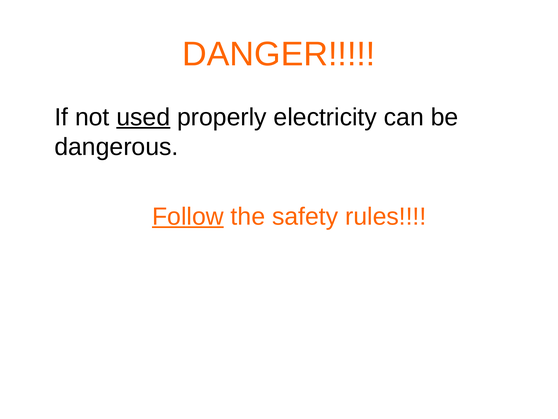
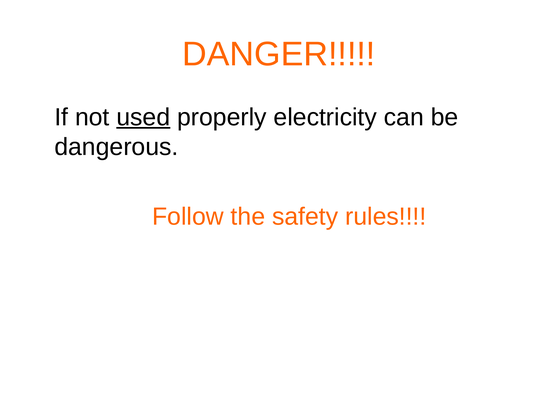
Follow underline: present -> none (188, 216)
